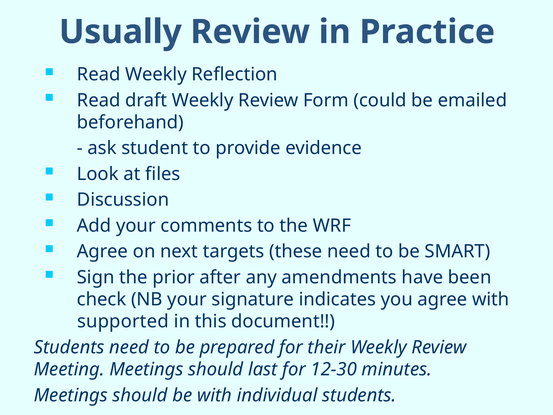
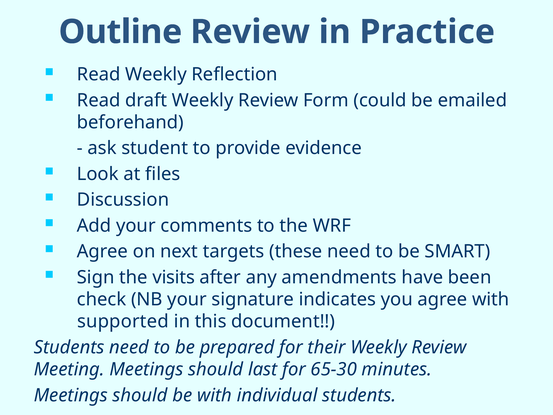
Usually: Usually -> Outline (120, 32)
prior: prior -> visits (174, 277)
12-30: 12-30 -> 65-30 (334, 369)
